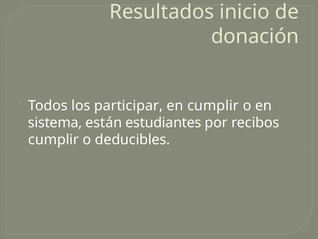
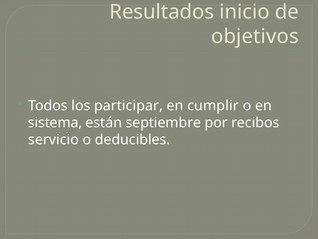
donación: donación -> objetivos (255, 36)
estudiantes: estudiantes -> septiembre (163, 122)
cumplir: cumplir -> servicio (54, 139)
